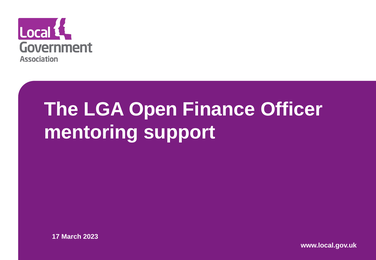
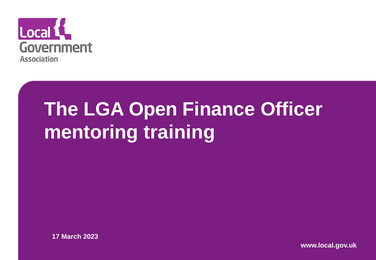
support: support -> training (179, 132)
